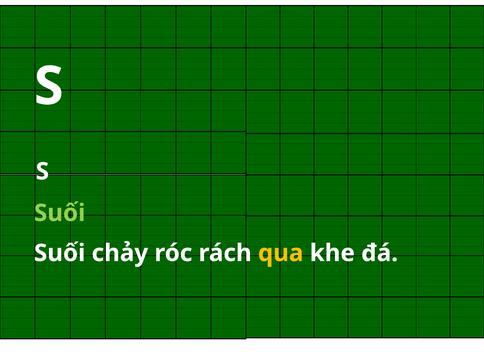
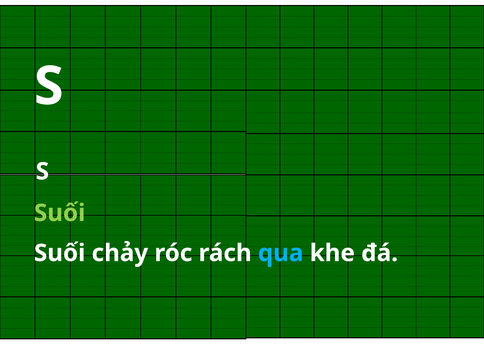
qua colour: yellow -> light blue (281, 253)
